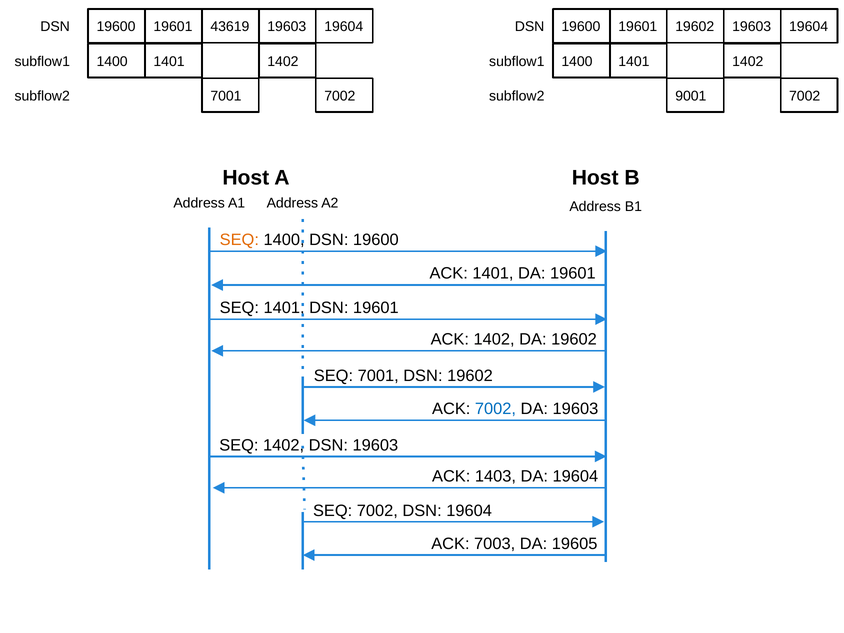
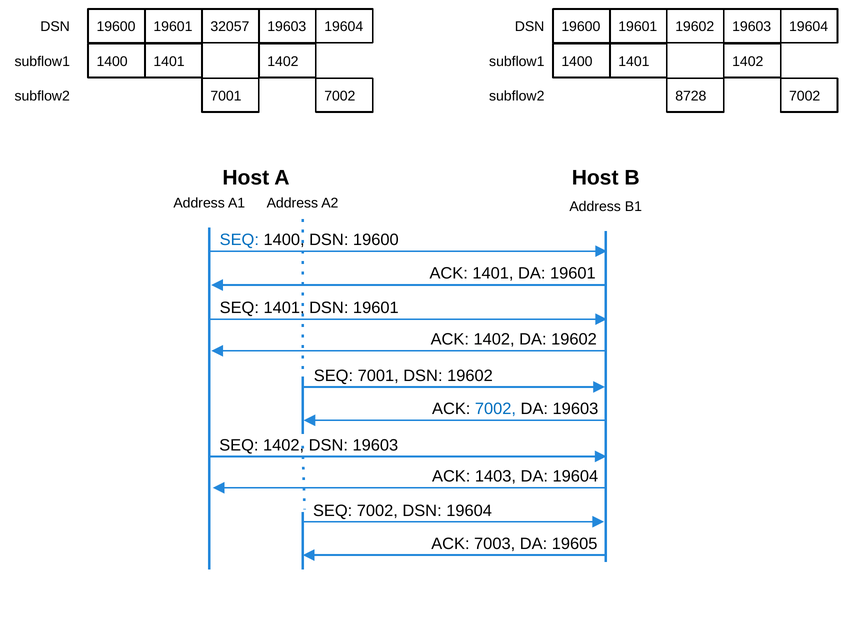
43619: 43619 -> 32057 (230, 27)
9001: 9001 -> 8728 (691, 96)
SEQ colour: orange -> blue (239, 240)
